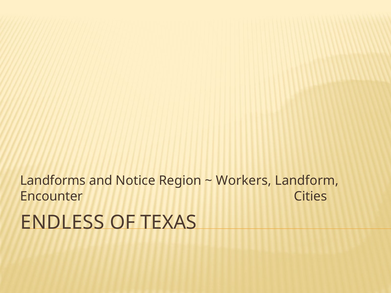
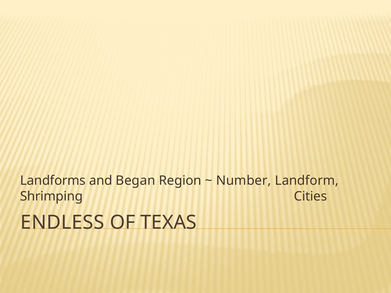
Notice: Notice -> Began (136, 181)
Workers: Workers -> Number (244, 181)
Encounter: Encounter -> Shrimping (52, 196)
